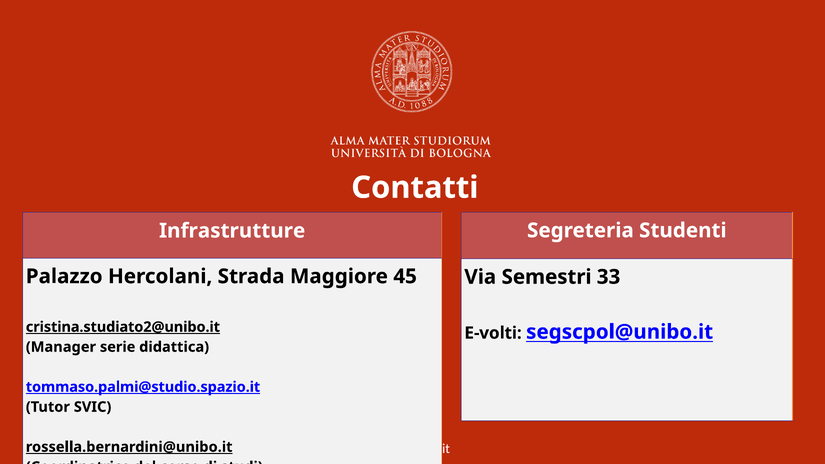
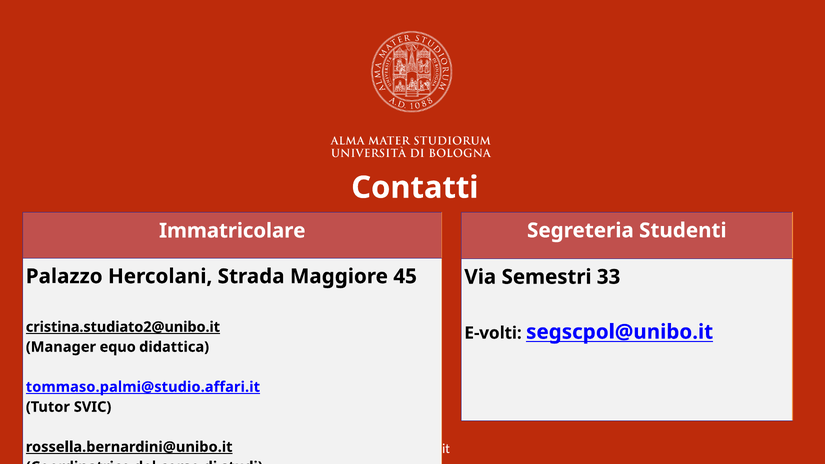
Infrastrutture: Infrastrutture -> Immatricolare (232, 231)
serie: serie -> equo (118, 347)
tommaso.palmi@studio.spazio.it: tommaso.palmi@studio.spazio.it -> tommaso.palmi@studio.affari.it (143, 387)
